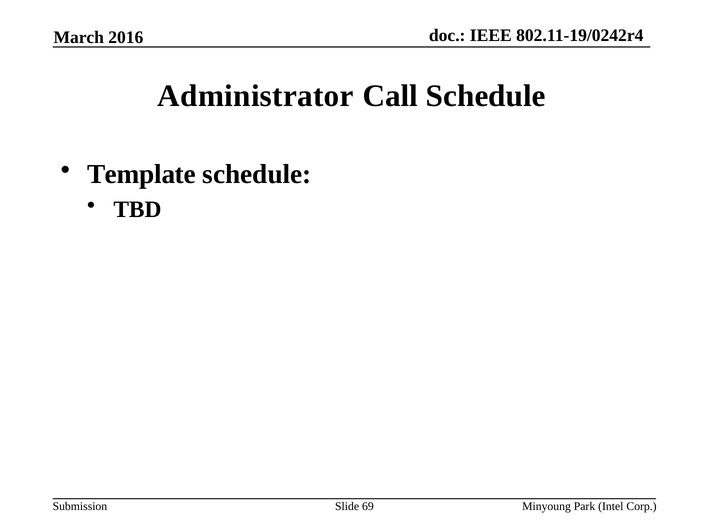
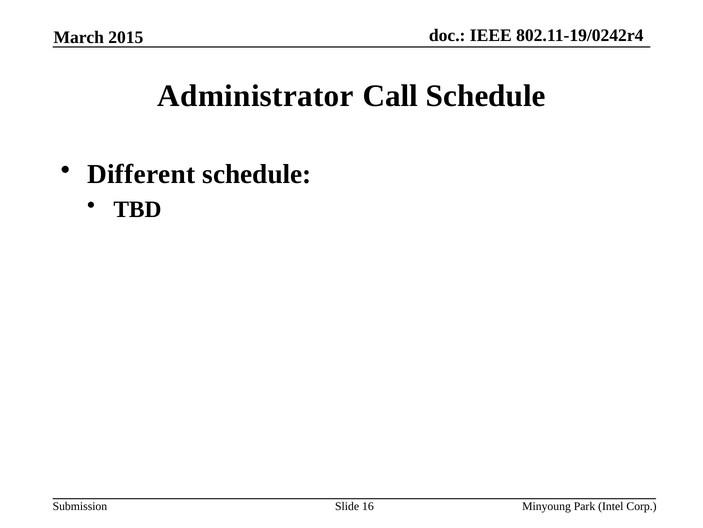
2016: 2016 -> 2015 (126, 38)
Template: Template -> Different (141, 174)
69: 69 -> 16 (368, 506)
